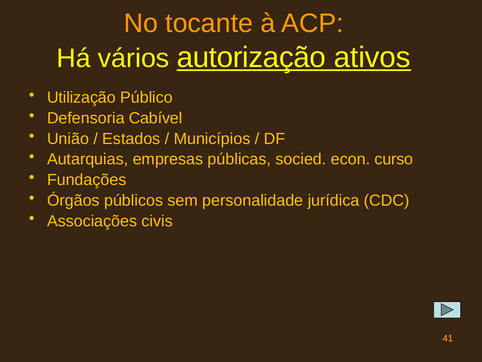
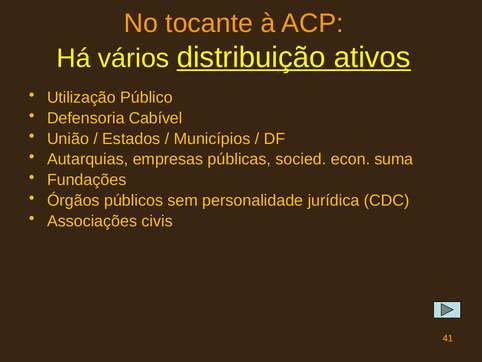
autorização: autorização -> distribuição (251, 57)
curso: curso -> suma (394, 159)
